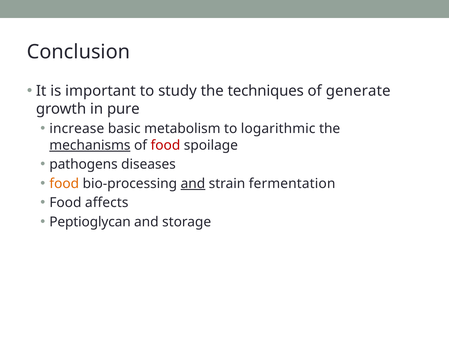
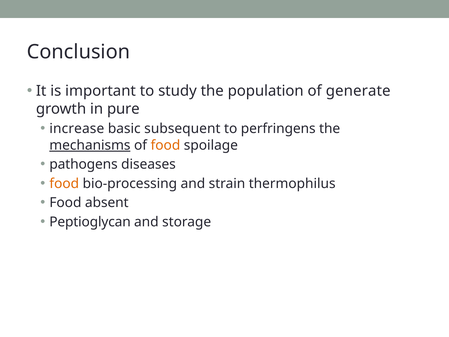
techniques: techniques -> population (266, 91)
metabolism: metabolism -> subsequent (182, 129)
logarithmic: logarithmic -> perfringens (278, 129)
food colour: red -> orange (165, 145)
and underline: present -> none (193, 183)
fermentation: fermentation -> thermophilus (292, 183)
affects: affects -> absent (107, 203)
